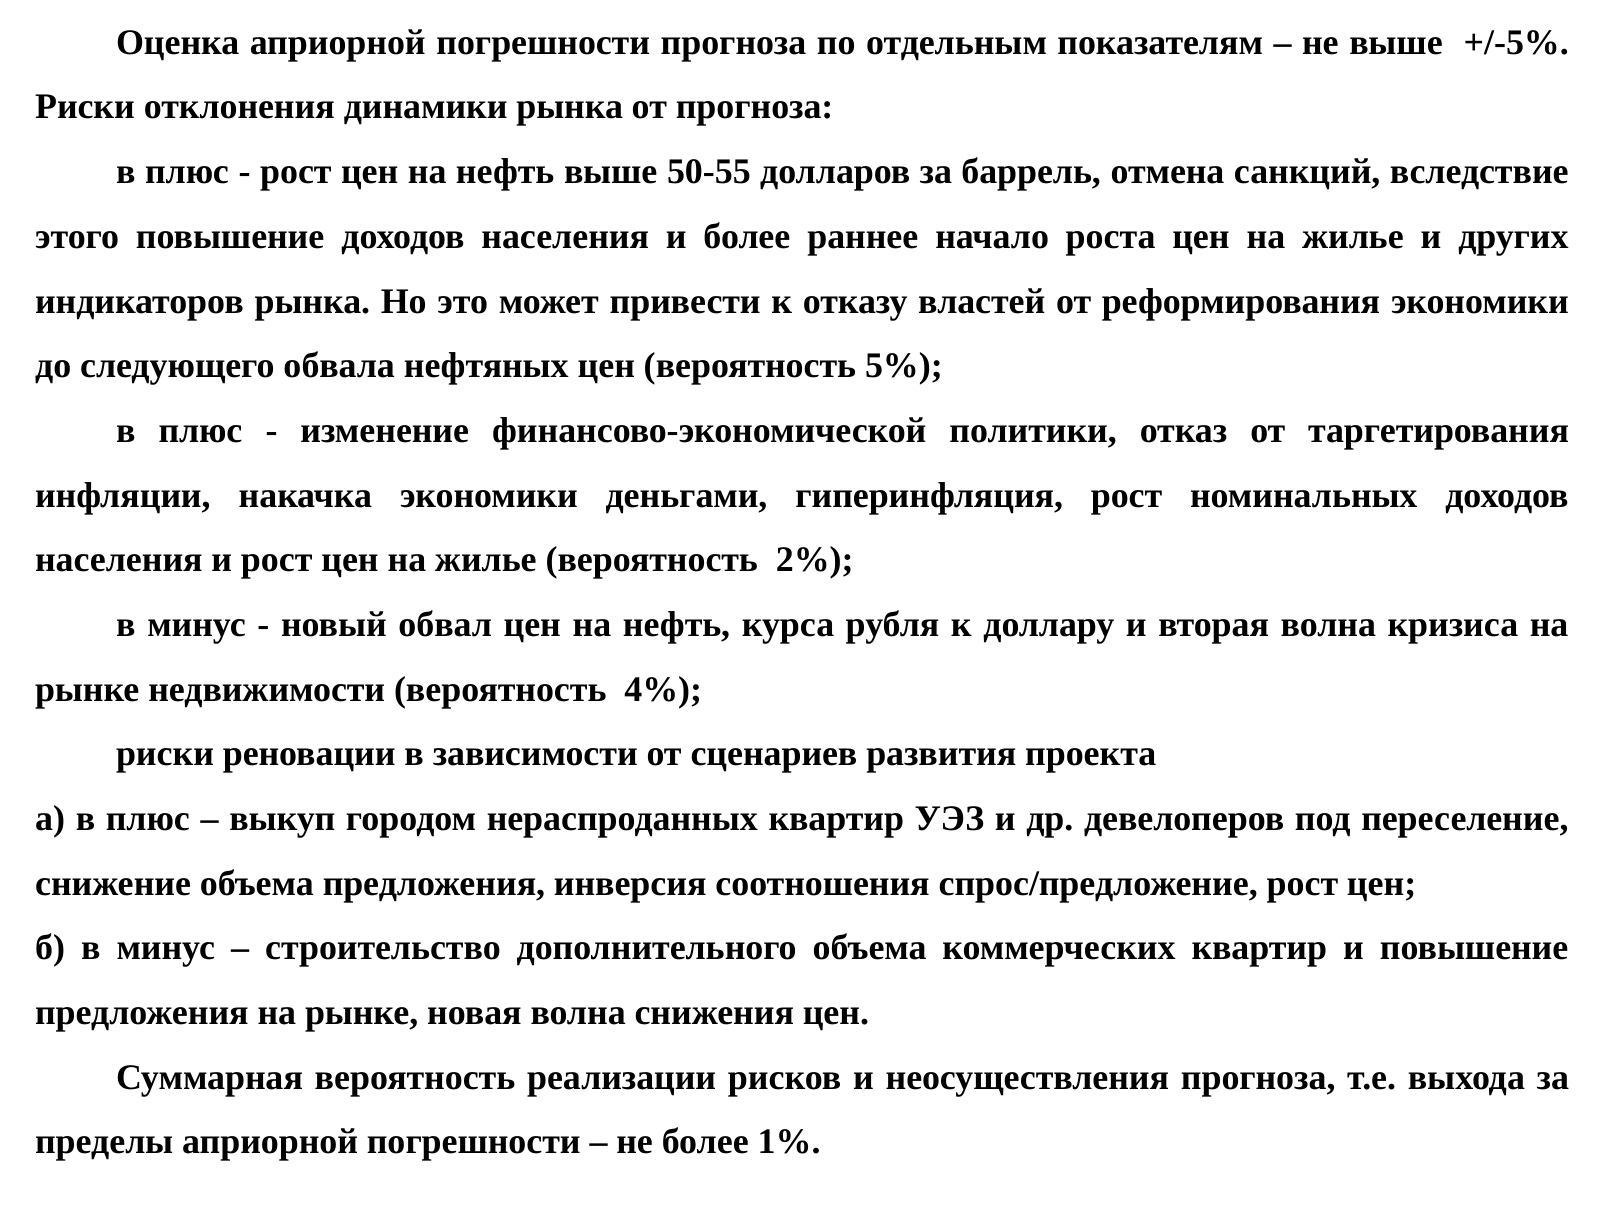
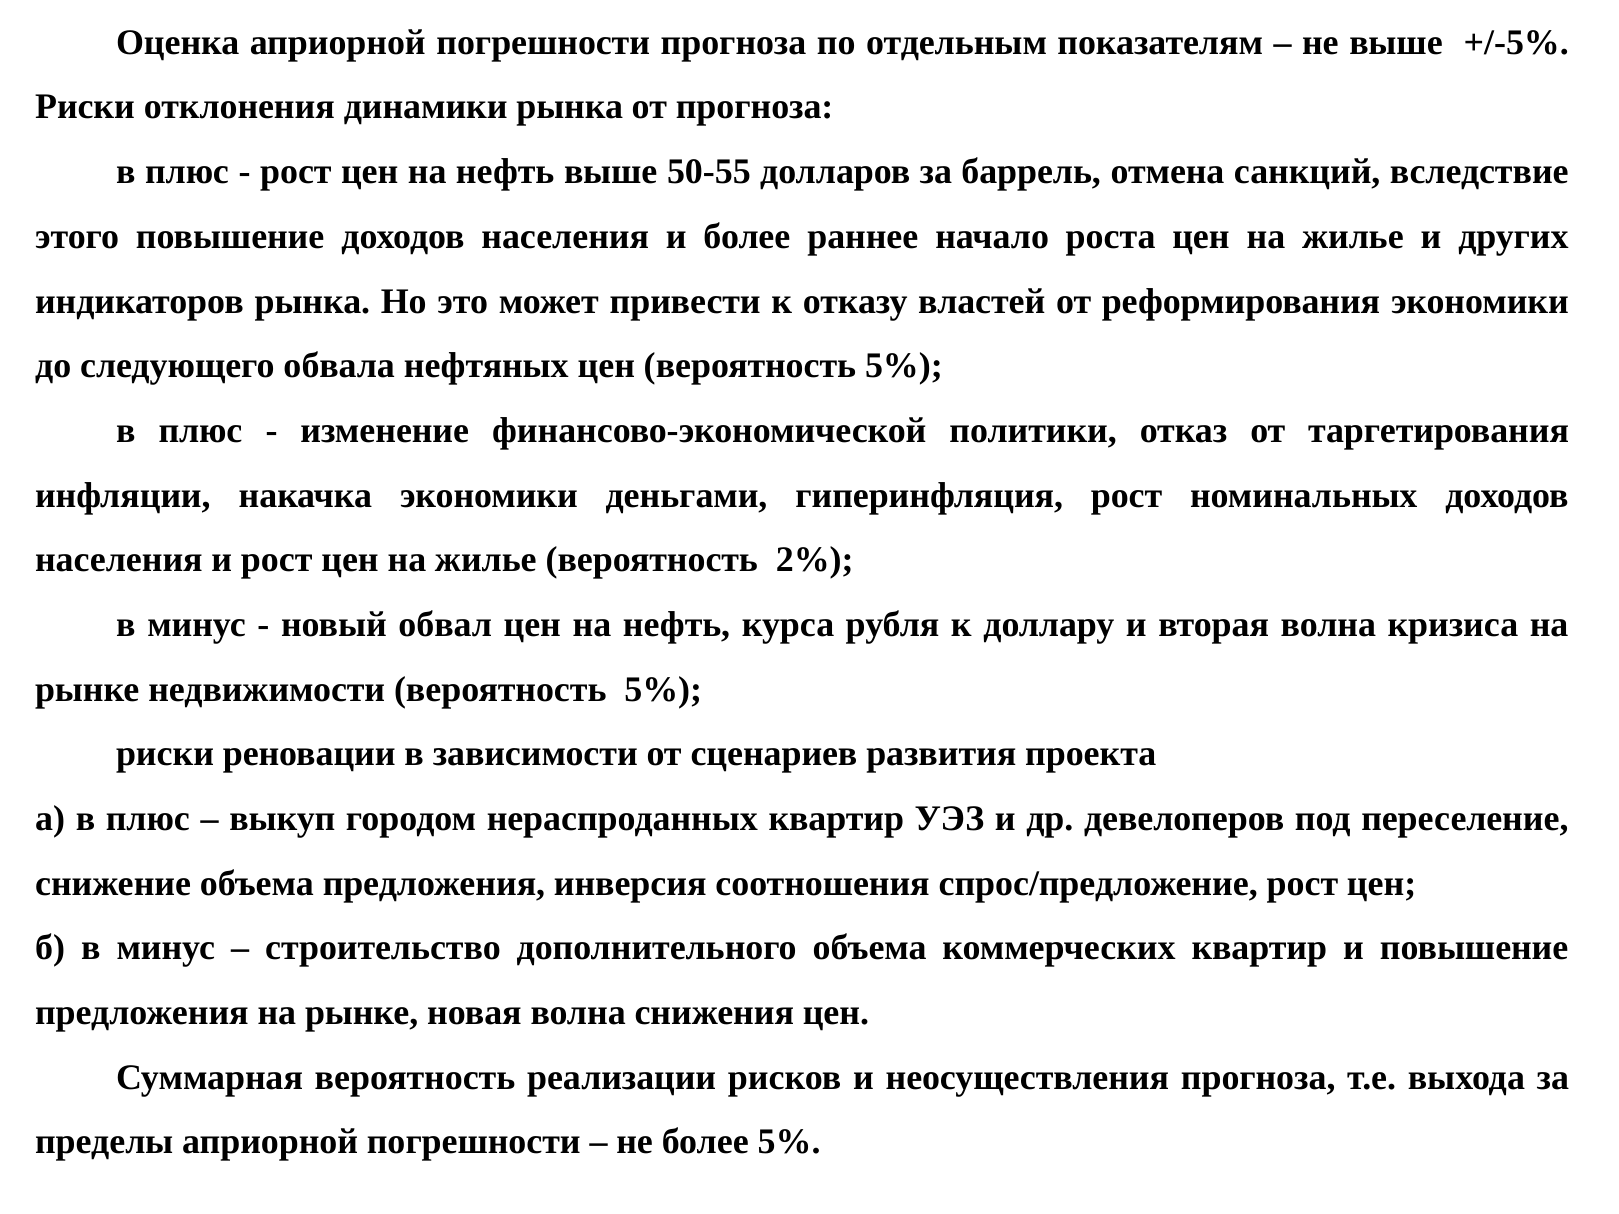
недвижимости вероятность 4%: 4% -> 5% (663, 689)
более 1%: 1% -> 5% (789, 1142)
